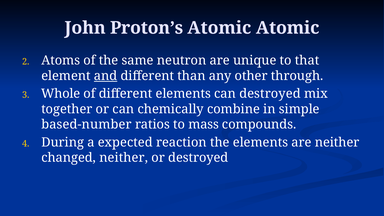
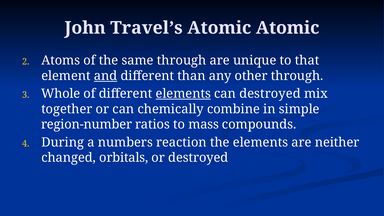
Proton’s: Proton’s -> Travel’s (146, 28)
same neutron: neutron -> through (182, 60)
elements underline: none -> present (183, 94)
based-number: based-number -> region-number (87, 124)
expected: expected -> numbers (125, 142)
changed neither: neither -> orbitals (124, 158)
